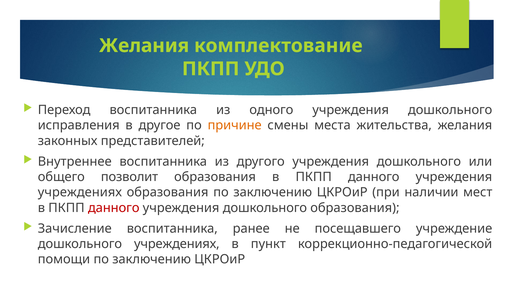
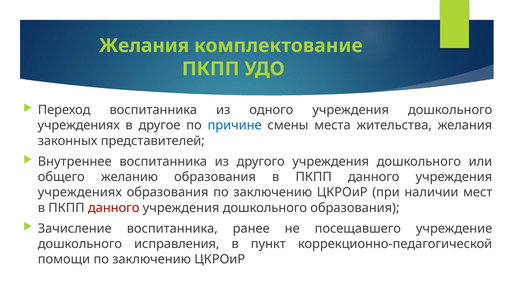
исправления: исправления -> учреждениях (79, 125)
причине colour: orange -> blue (235, 125)
позволит: позволит -> желанию (129, 177)
дошкольного учреждениях: учреждениях -> исправления (177, 244)
